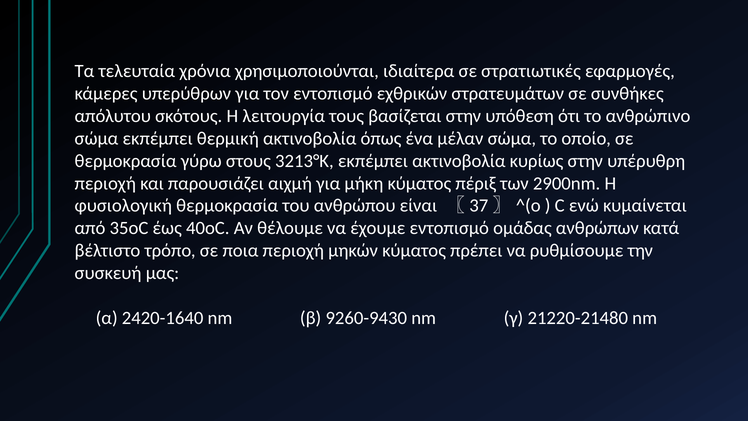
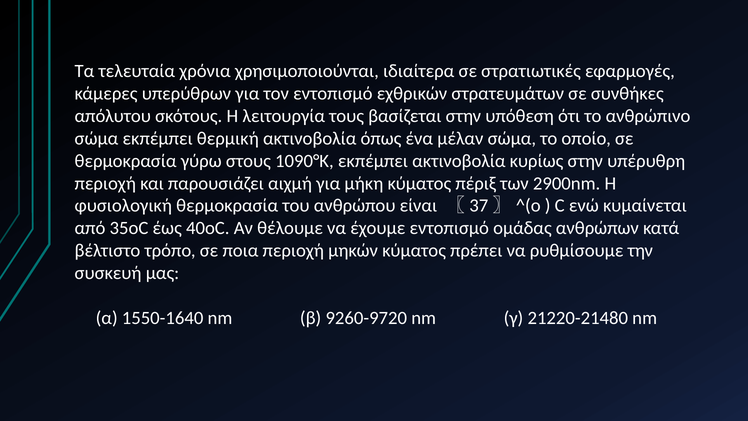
3213°K: 3213°K -> 1090°K (304, 161)
2420-1640: 2420-1640 -> 1550-1640 (163, 318)
9260-9430: 9260-9430 -> 9260-9720 (366, 318)
